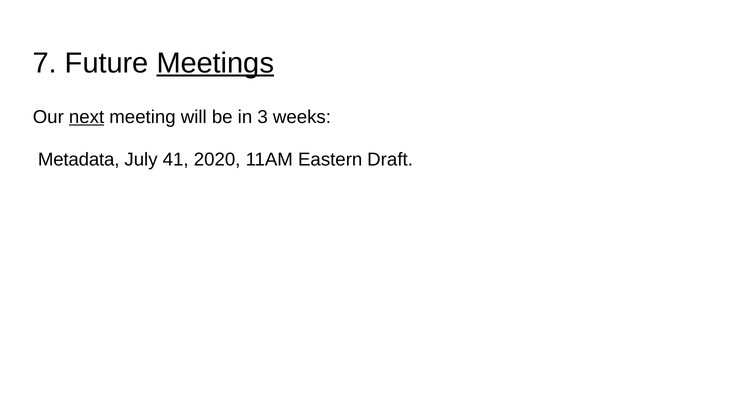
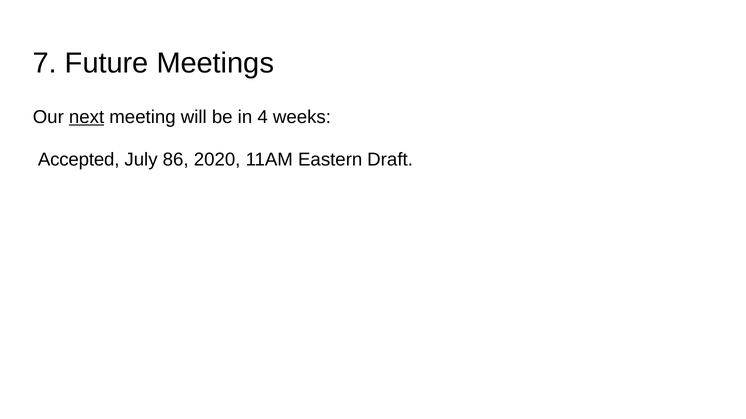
Meetings underline: present -> none (215, 63)
3: 3 -> 4 (263, 117)
Metadata: Metadata -> Accepted (79, 160)
41: 41 -> 86 (176, 160)
